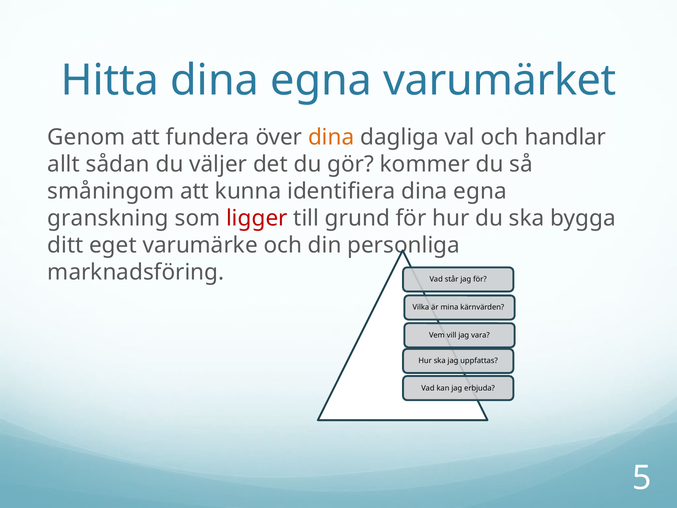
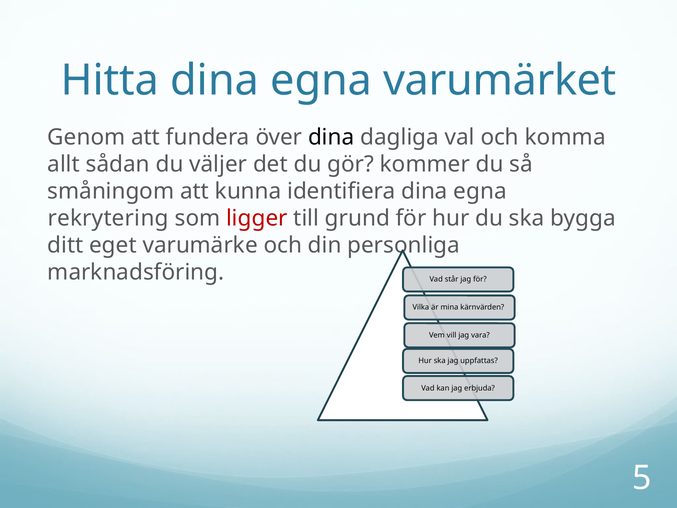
dina colour: orange -> black (331, 137)
handlar: handlar -> komma (565, 137)
granskning: granskning -> rekrytering (108, 218)
